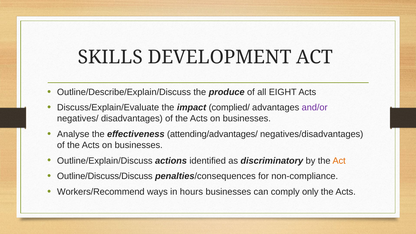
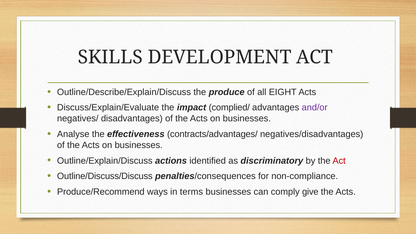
attending/advantages/: attending/advantages/ -> contracts/advantages/ (212, 134)
Act colour: orange -> red (339, 161)
Workers/Recommend: Workers/Recommend -> Produce/Recommend (101, 192)
hours: hours -> terms (191, 192)
only: only -> give (310, 192)
